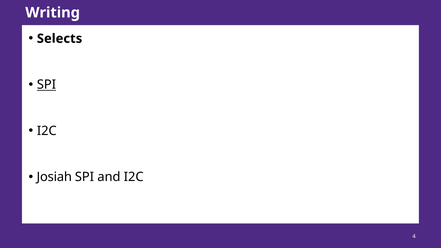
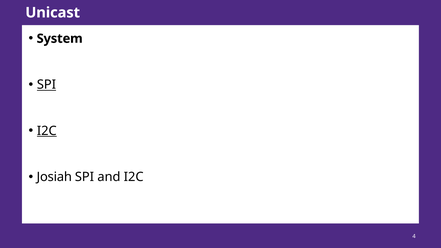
Writing: Writing -> Unicast (53, 13)
Selects: Selects -> System (60, 39)
I2C underline: none -> present (47, 131)
